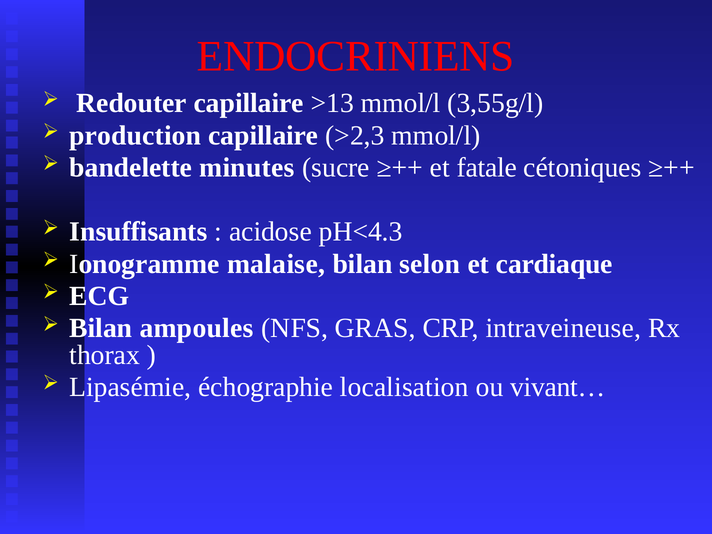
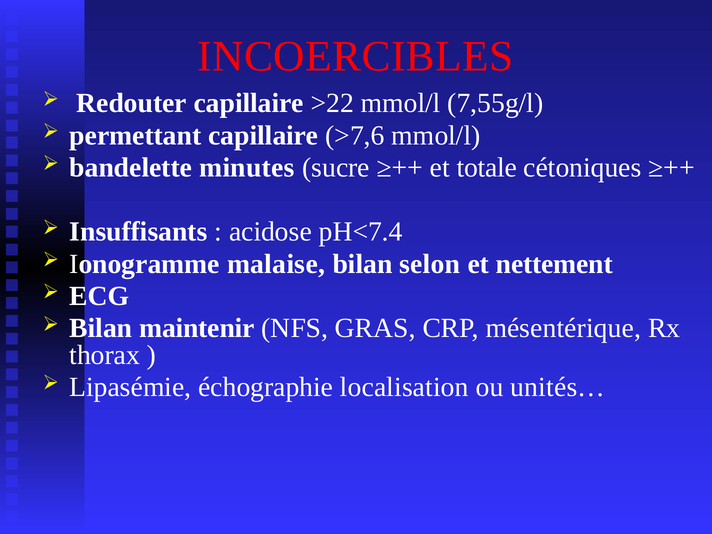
ENDOCRINIENS: ENDOCRINIENS -> INCOERCIBLES (355, 57)
>13: >13 -> >22 (332, 103)
3,55g/l: 3,55g/l -> 7,55g/l (495, 103)
production: production -> permettant (135, 135)
>2,3: >2,3 -> >7,6 (355, 135)
fatale: fatale -> totale (487, 168)
pH<4.3: pH<4.3 -> pH<7.4 (361, 232)
cardiaque: cardiaque -> nettement (554, 264)
ampoules: ampoules -> maintenir (197, 328)
intraveineuse: intraveineuse -> mésentérique (563, 328)
vivant…: vivant… -> unités… (558, 387)
